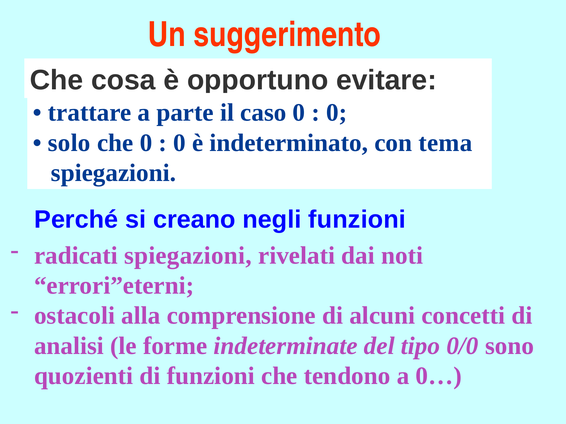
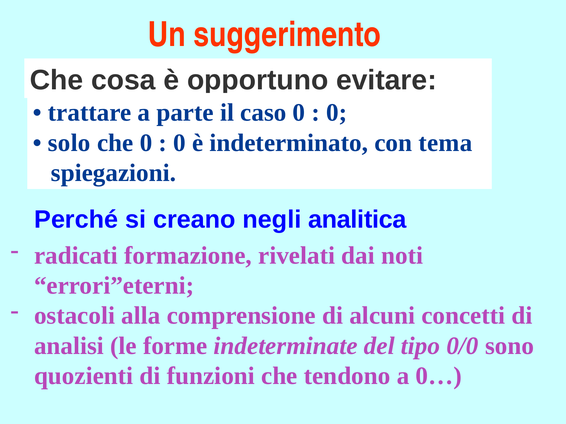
negli funzioni: funzioni -> analitica (357, 220)
radicati spiegazioni: spiegazioni -> formazione (188, 256)
